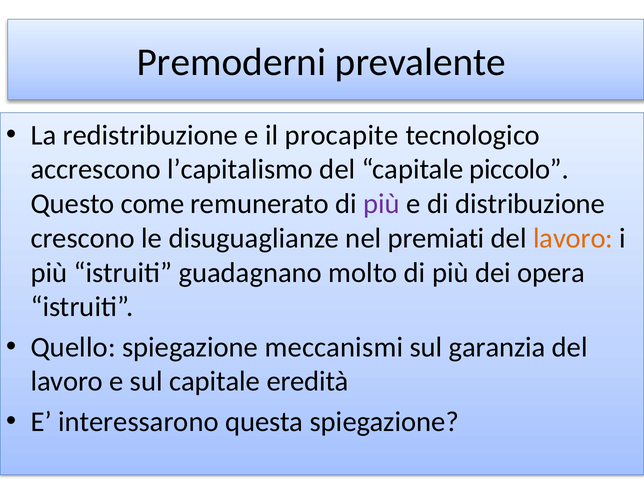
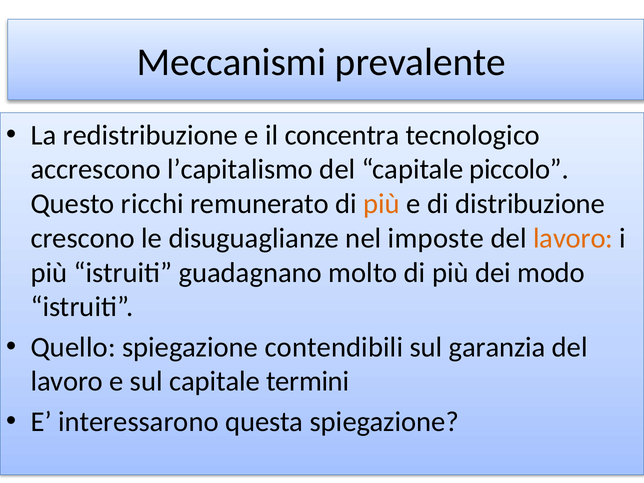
Premoderni: Premoderni -> Meccanismi (231, 62)
procapite: procapite -> concentra (342, 135)
come: come -> ricchi (152, 204)
più colour: purple -> orange (382, 204)
premiati: premiati -> imposte (436, 238)
opera: opera -> modo (551, 273)
meccanismi: meccanismi -> contendibili (334, 347)
eredità: eredità -> termini (308, 382)
